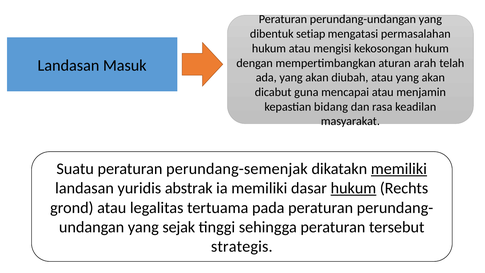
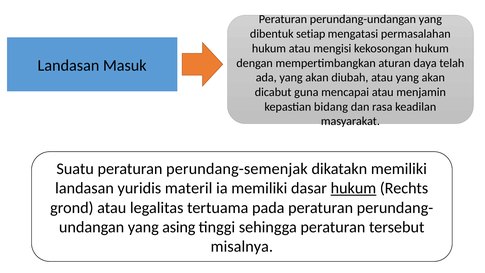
arah: arah -> daya (425, 63)
memiliki underline: present -> none (399, 169)
abstrak: abstrak -> materil (189, 188)
sejak: sejak -> asing (179, 227)
strategis: strategis -> misalnya (242, 246)
